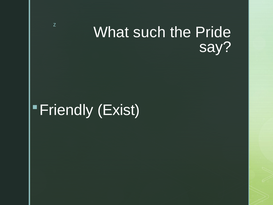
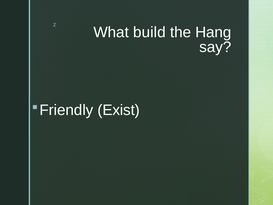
such: such -> build (149, 32)
Pride: Pride -> Hang (213, 32)
